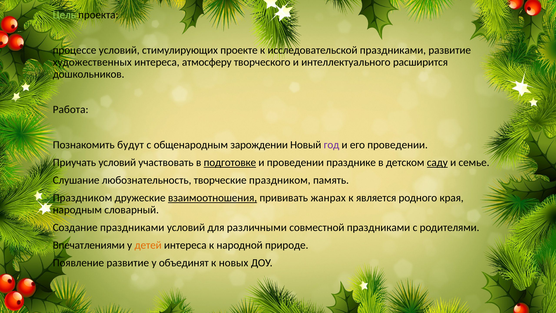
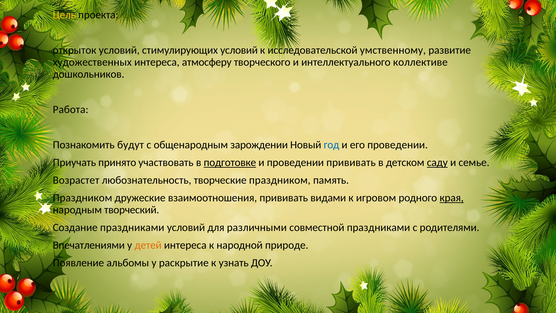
Цель colour: light green -> yellow (64, 15)
процессе: процессе -> открыток (75, 50)
стимулирующих проекте: проекте -> условий (239, 50)
исследовательской праздниками: праздниками -> умственному (393, 50)
расширится: расширится -> коллективе (420, 62)
год colour: purple -> blue (331, 145)
Приучать условий: условий -> принято (117, 162)
проведении празднике: празднике -> прививать (351, 162)
Слушание: Слушание -> Возрастет (76, 180)
взаимоотношения underline: present -> none (213, 198)
жанрах: жанрах -> видами (328, 198)
является: является -> игровом (376, 198)
края underline: none -> present (452, 198)
словарный: словарный -> творческий (132, 210)
Появление развитие: развитие -> альбомы (128, 263)
объединят: объединят -> раскрытие (184, 263)
новых: новых -> узнать (234, 263)
